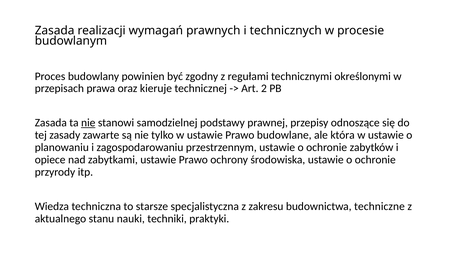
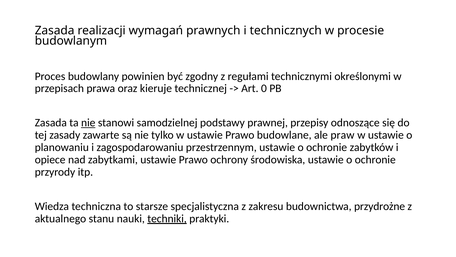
2: 2 -> 0 (264, 88)
która: która -> praw (342, 135)
techniczne: techniczne -> przydrożne (380, 206)
techniki underline: none -> present (167, 218)
